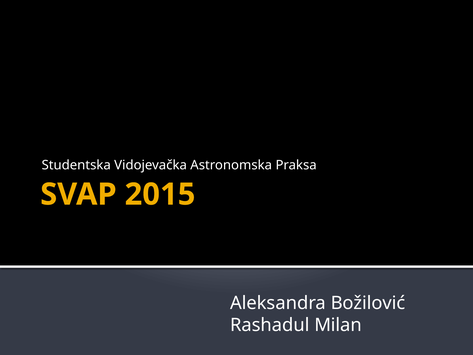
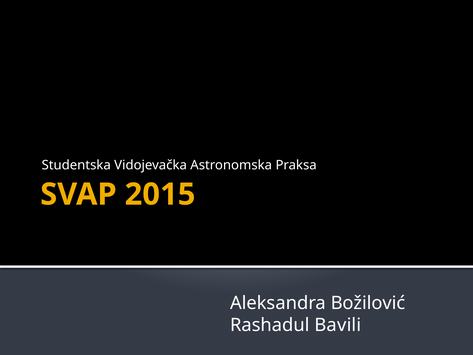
Milan: Milan -> Bavili (338, 325)
